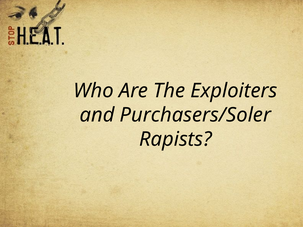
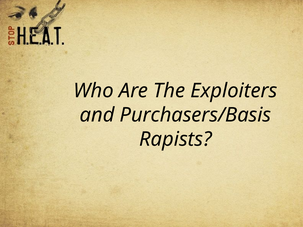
Purchasers/Soler: Purchasers/Soler -> Purchasers/Basis (195, 115)
